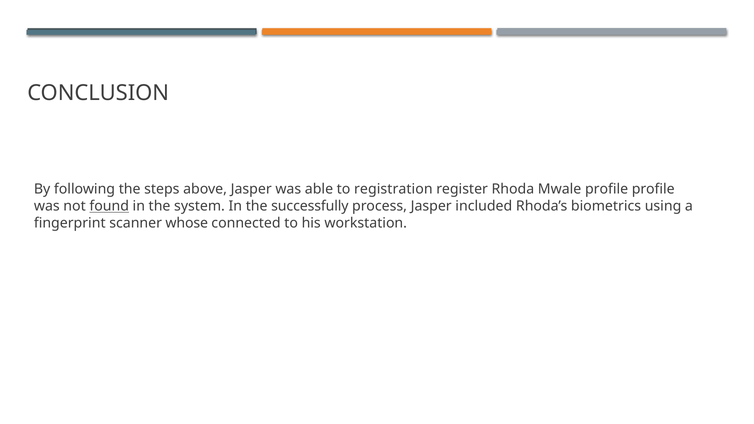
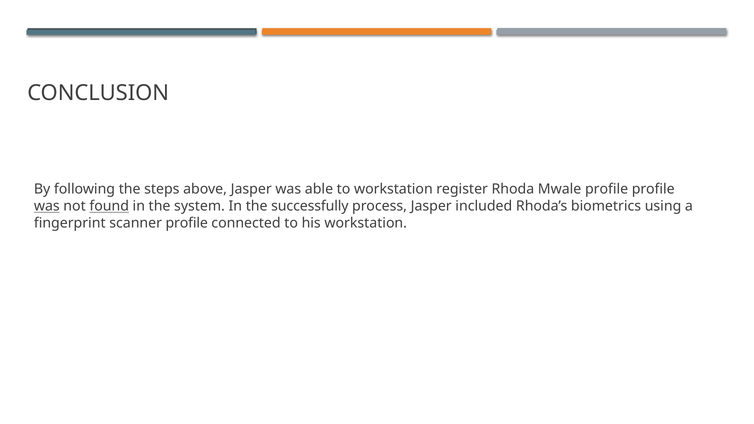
to registration: registration -> workstation (393, 189)
was underline: none -> present (47, 206)
scanner whose: whose -> profile (187, 223)
